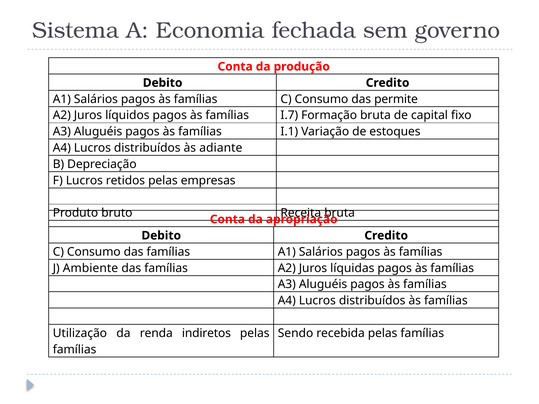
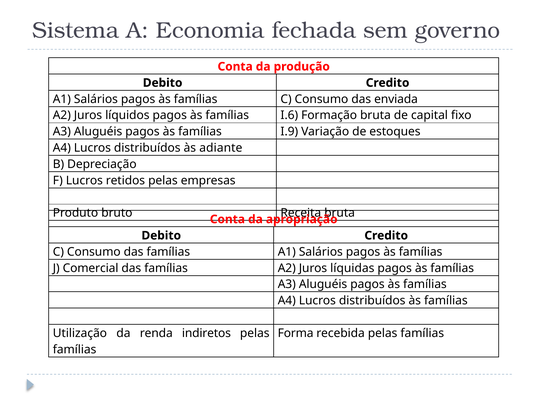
permite: permite -> enviada (396, 99)
I.7: I.7 -> I.6 (289, 115)
I.1: I.1 -> I.9 (289, 132)
Ambiente: Ambiente -> Comercial (91, 268)
Sendo: Sendo -> Forma (296, 333)
